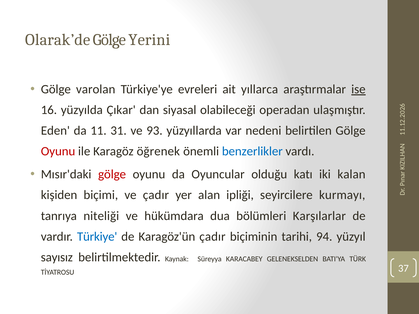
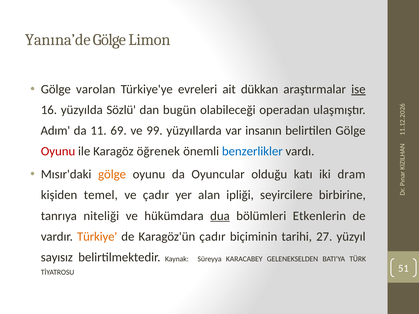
Olarak’de: Olarak’de -> Yanına’de (58, 40)
Yerini: Yerini -> Limon (150, 40)
yıllarca: yıllarca -> dükkan (260, 89)
Çıkar: Çıkar -> Sözlü (121, 110)
siyasal: siyasal -> bugün (180, 110)
Eden: Eden -> Adım (55, 131)
31: 31 -> 69 (119, 131)
93: 93 -> 99 (155, 131)
nedeni: nedeni -> insanın (264, 131)
gölge colour: red -> orange (112, 175)
kalan: kalan -> dram (351, 175)
biçimi: biçimi -> temel (101, 195)
kurmayı: kurmayı -> birbirine (342, 195)
dua underline: none -> present (220, 216)
Karşılarlar: Karşılarlar -> Etkenlerin (319, 216)
Türkiye colour: blue -> orange (97, 237)
94: 94 -> 27 (324, 237)
37: 37 -> 51 (403, 269)
